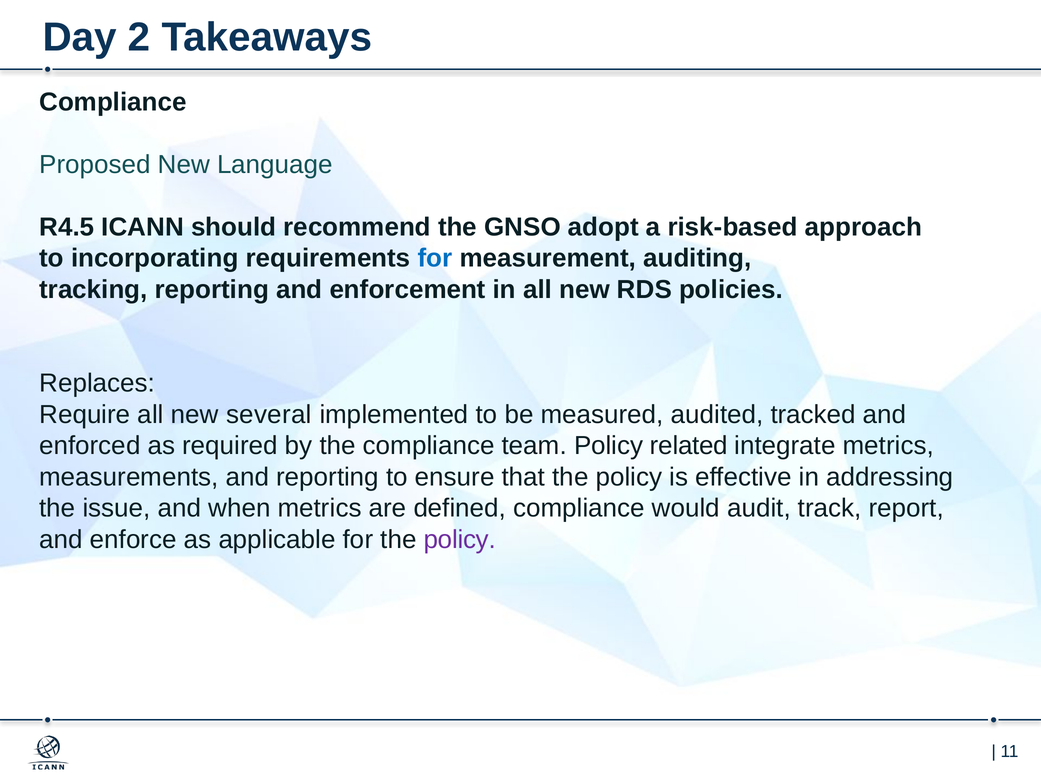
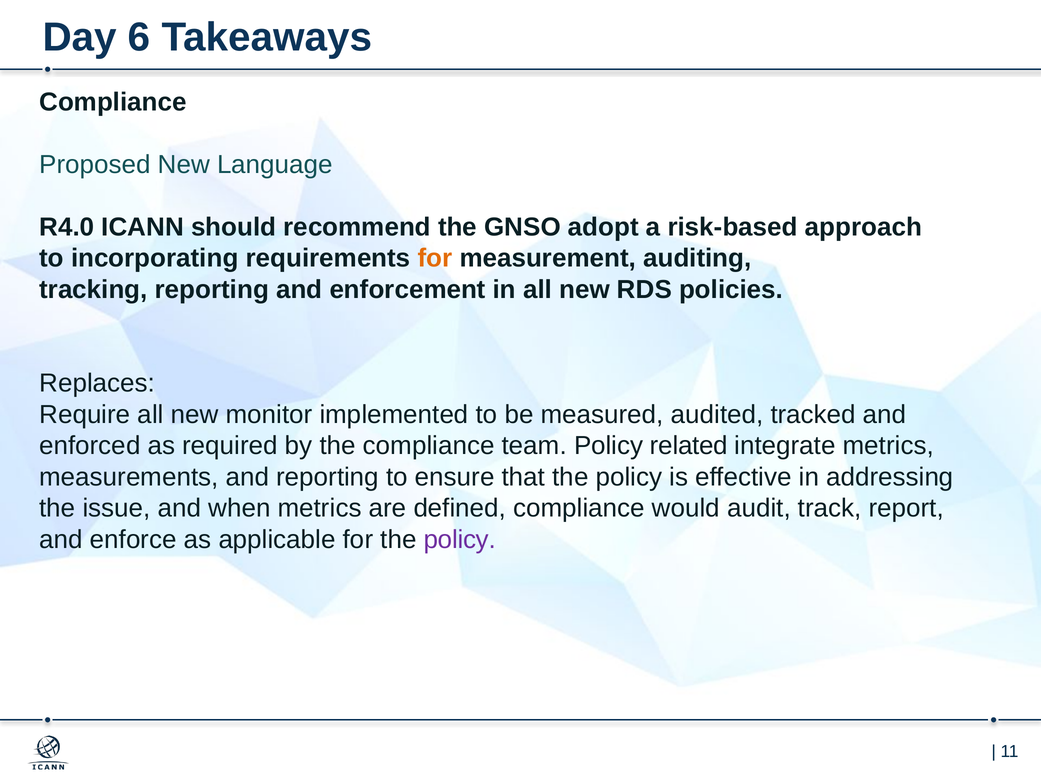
2: 2 -> 6 (139, 38)
R4.5: R4.5 -> R4.0 (67, 227)
for colour: blue -> orange (435, 258)
several: several -> monitor (269, 414)
